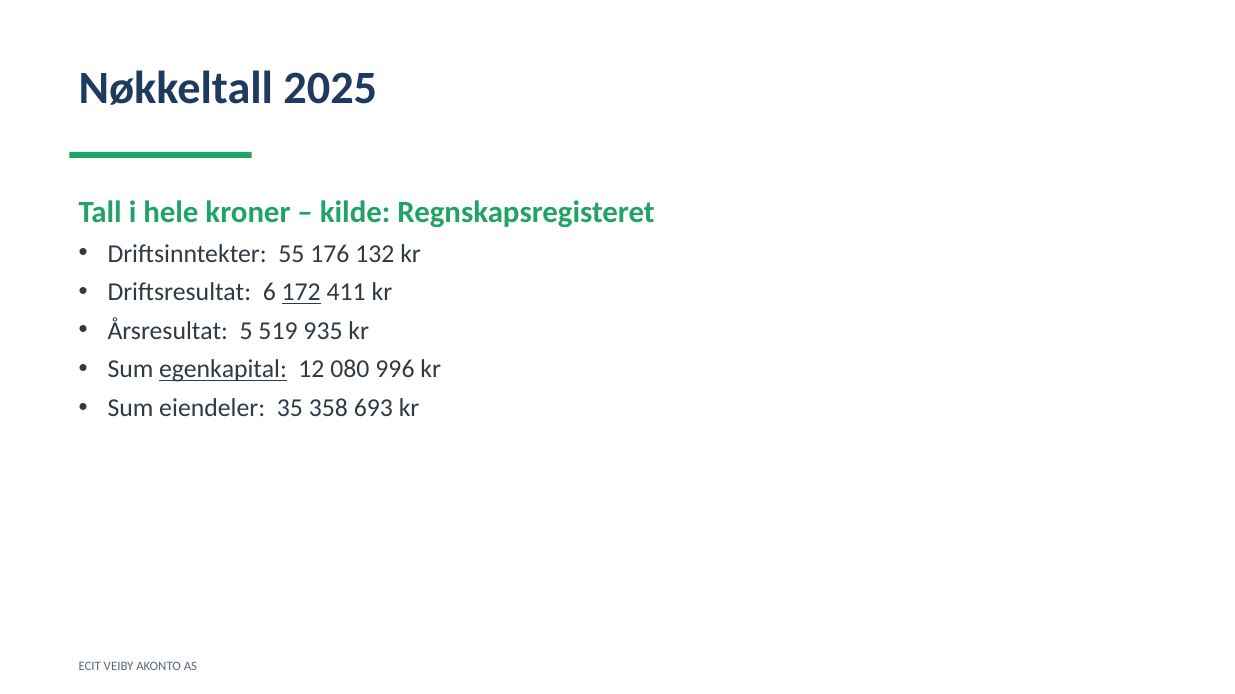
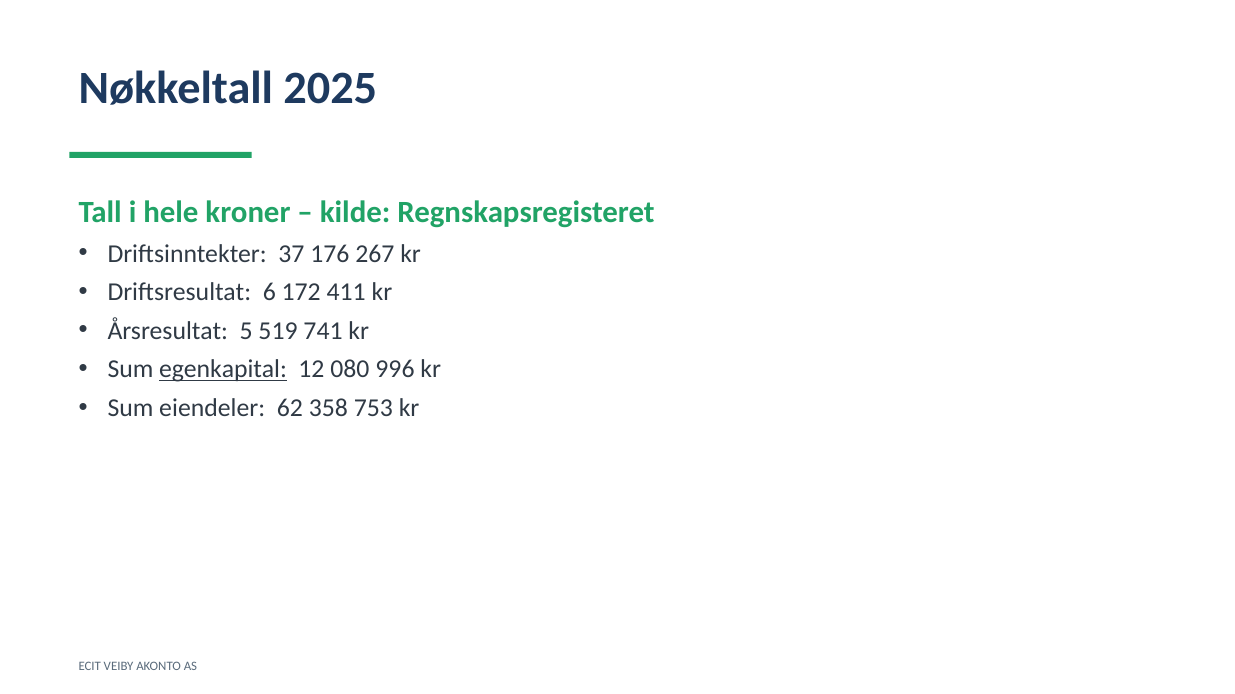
55: 55 -> 37 (291, 254)
132: 132 -> 267 (375, 254)
172 underline: present -> none (301, 293)
935: 935 -> 741 (323, 331)
35: 35 -> 62 (290, 408)
693: 693 -> 753 (373, 408)
